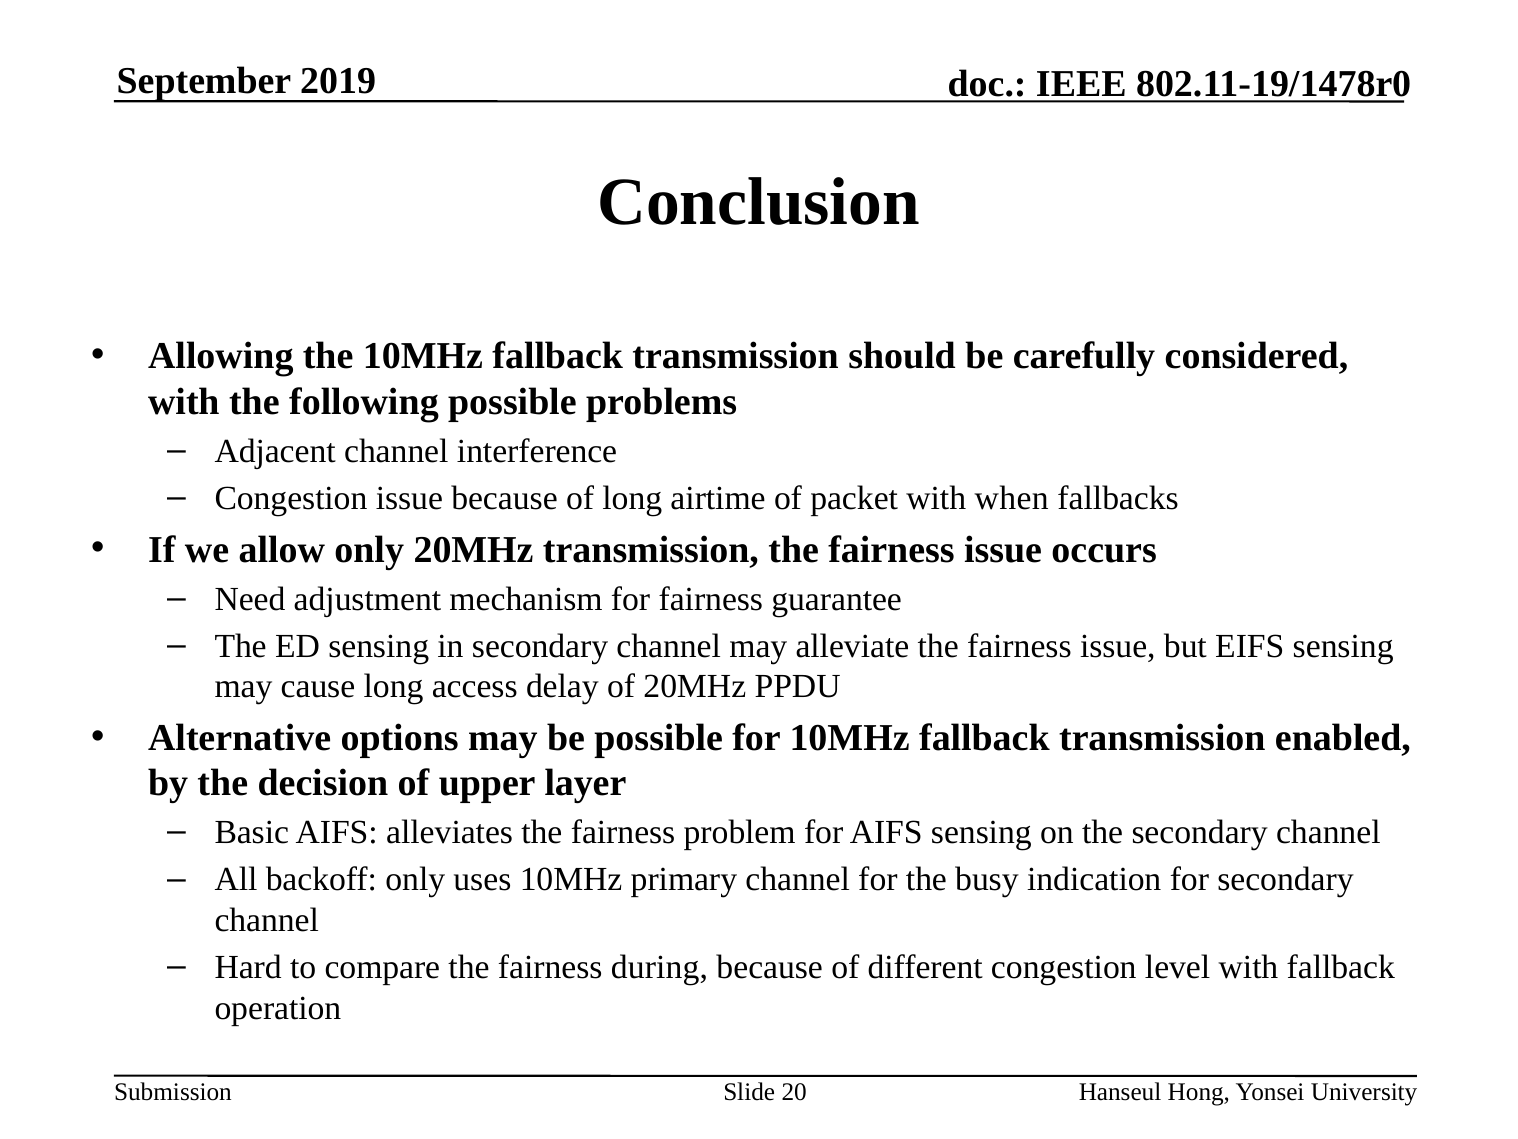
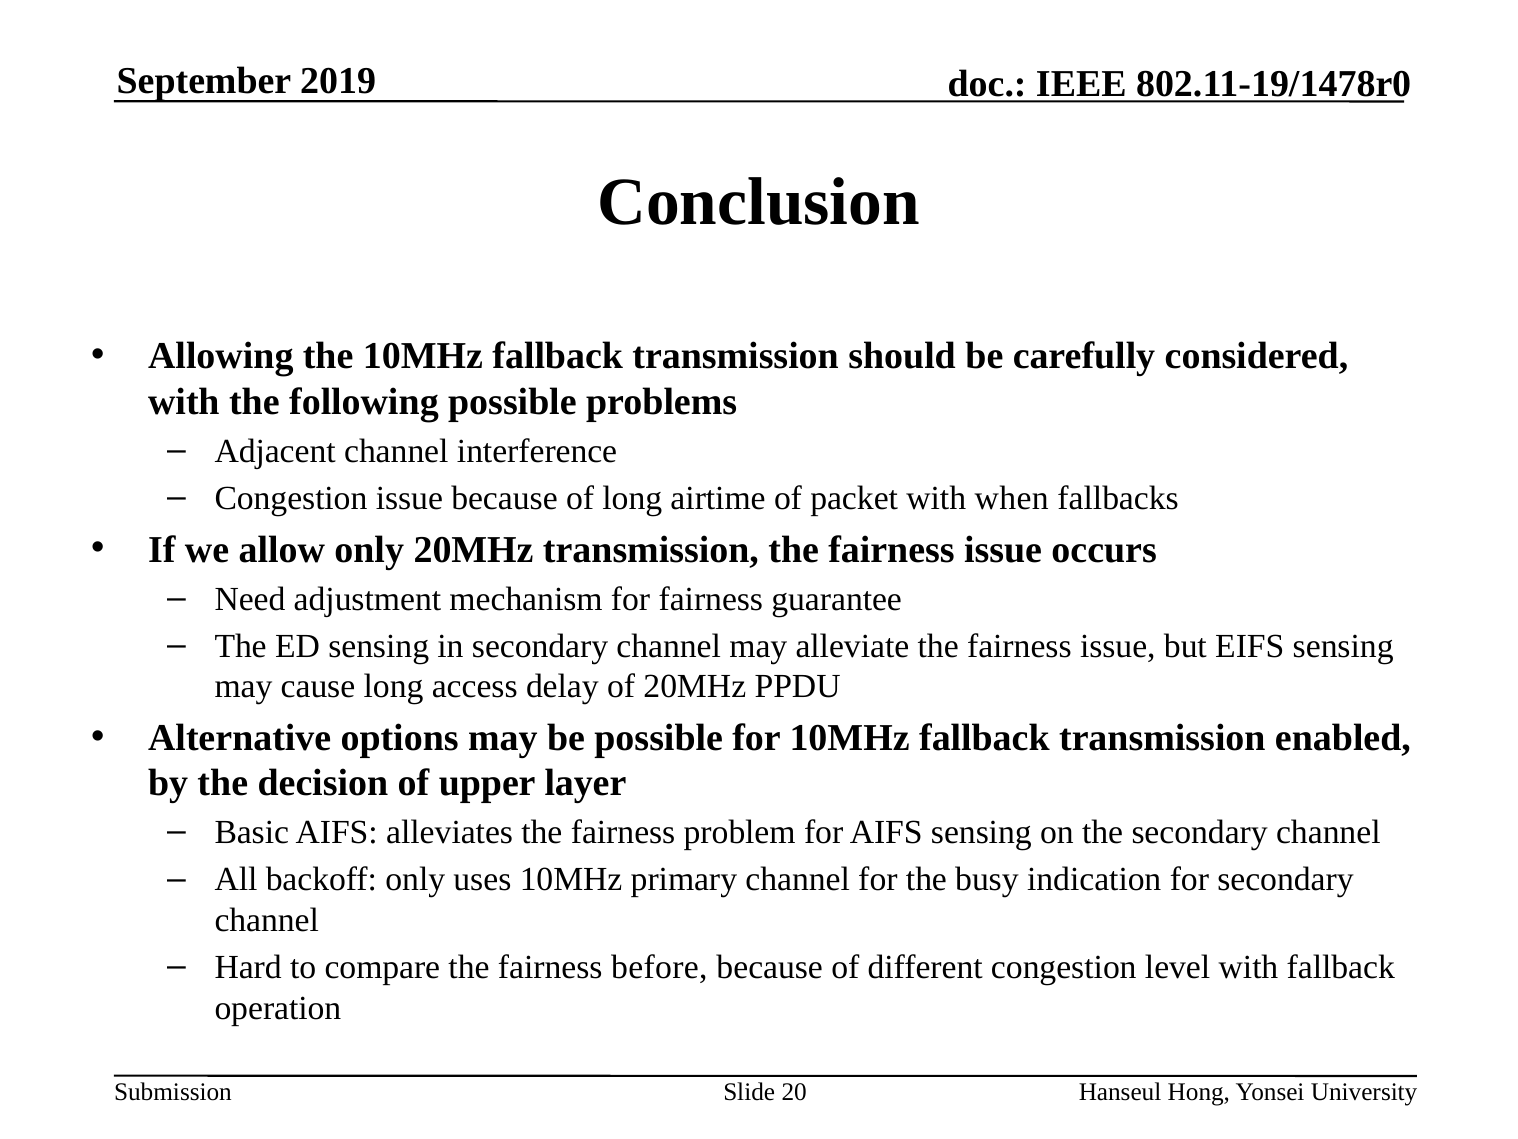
during: during -> before (659, 967)
